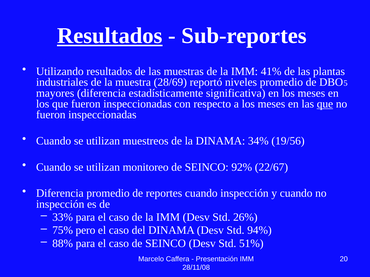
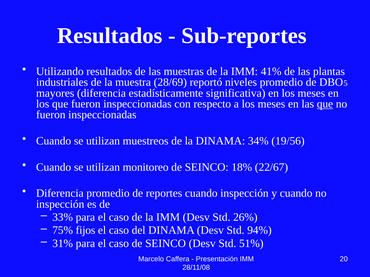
Resultados underline: present -> none (110, 36)
92%: 92% -> 18% (242, 167)
pero: pero -> fijos (85, 231)
88%: 88% -> 31% (63, 244)
